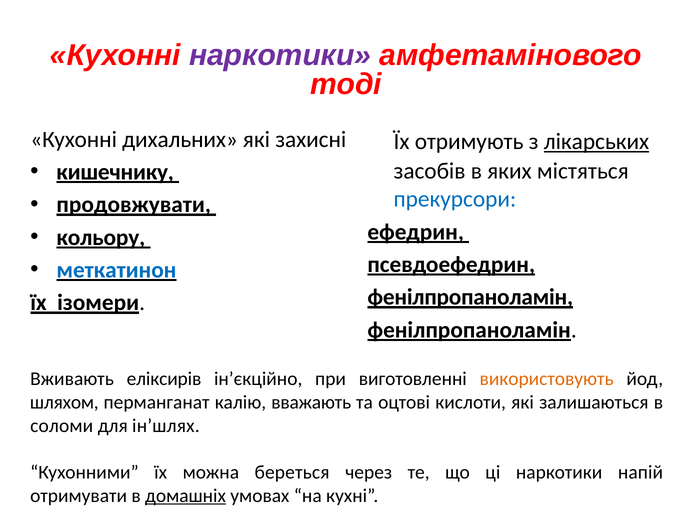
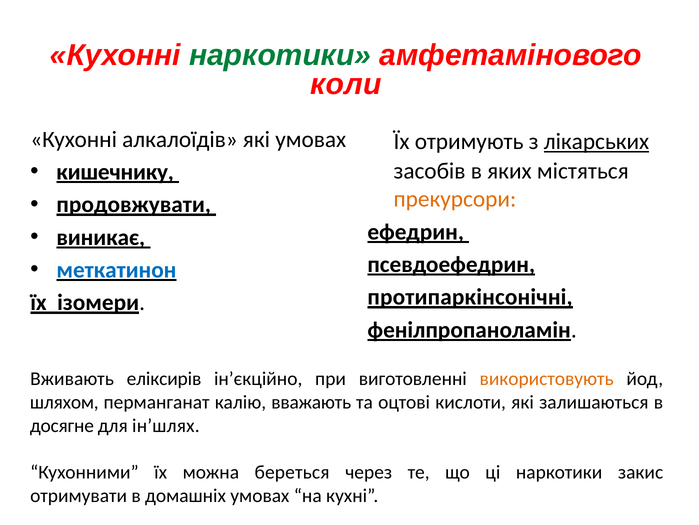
наркотики colour: purple -> green (280, 55)
тоді: тоді -> коли (346, 84)
дихальних: дихальних -> алкалоїдів (180, 139)
які захисні: захисні -> умовах (311, 139)
прекурсори colour: blue -> orange (455, 199)
кольору: кольору -> виникає (101, 237)
фенілпропаноламін: фенілпропаноламін -> протипаркінсонічні (470, 297)
соломи: соломи -> досягне (62, 425)
напій: напій -> закис (641, 472)
домашніх underline: present -> none (186, 495)
